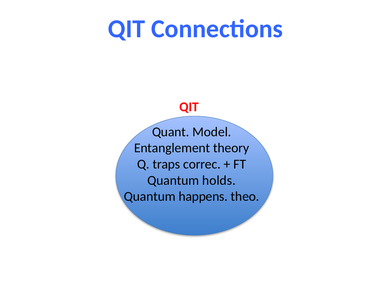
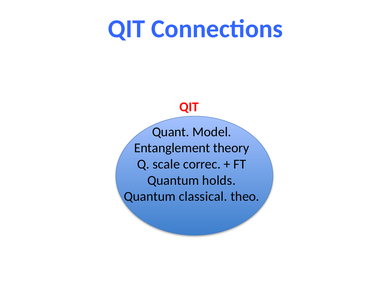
traps: traps -> scale (166, 164)
happens: happens -> classical (203, 196)
